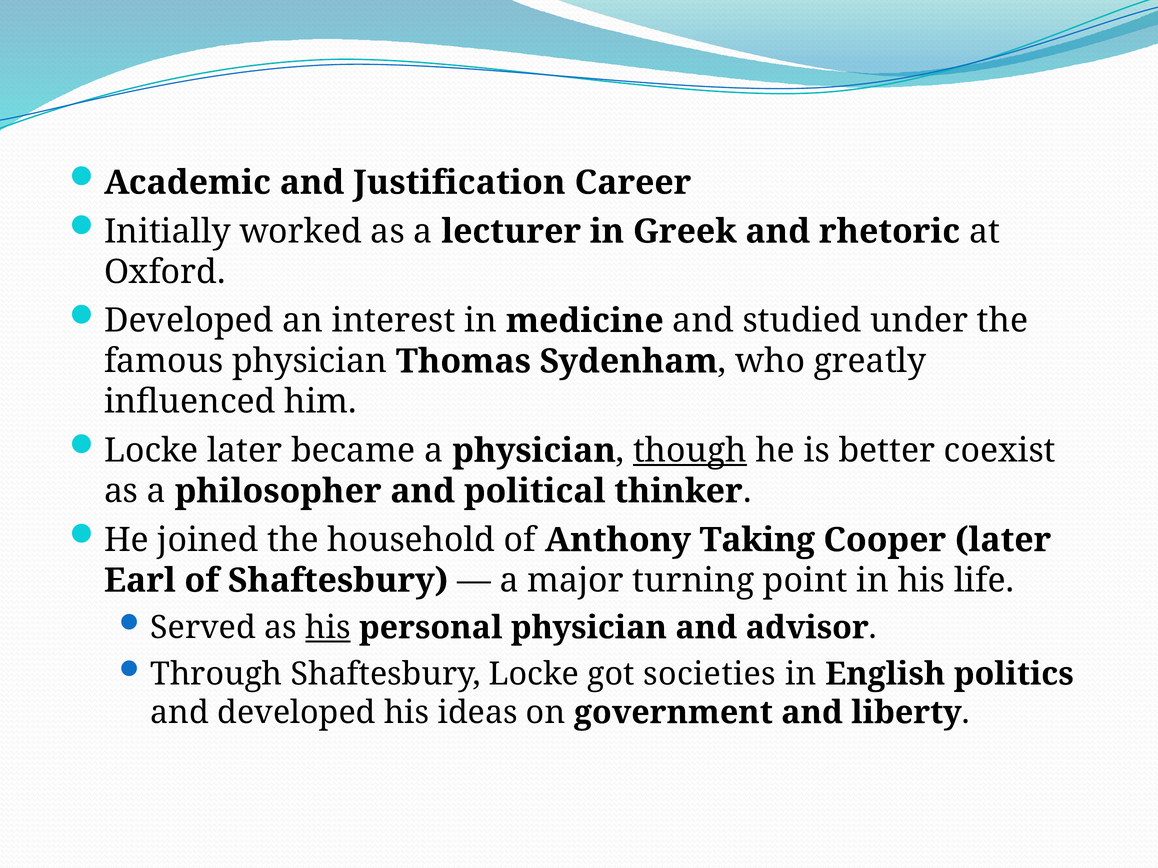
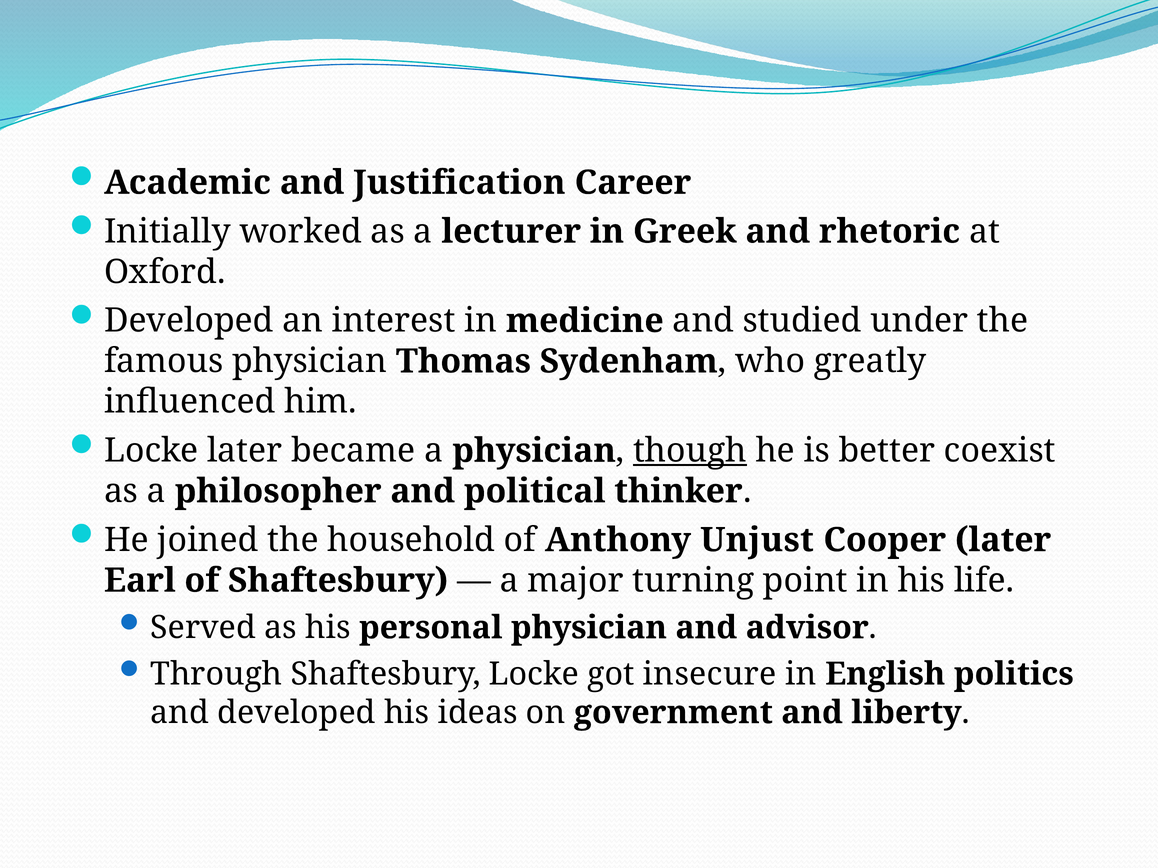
Taking: Taking -> Unjust (757, 540)
his underline: present -> none (328, 628)
societies: societies -> insecure (710, 674)
